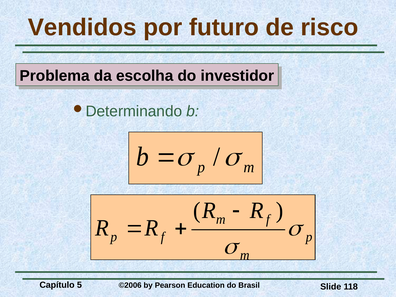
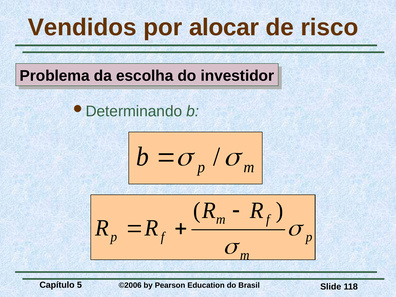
futuro: futuro -> alocar (224, 27)
